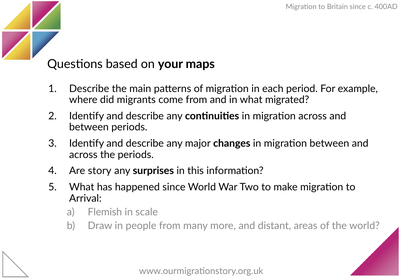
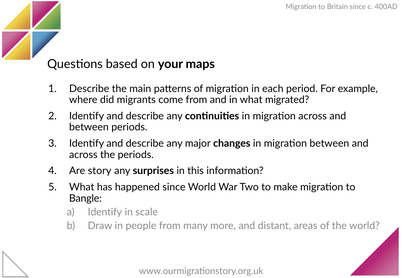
Arrival: Arrival -> Bangle (85, 199)
Flemish: Flemish -> Identify (105, 212)
